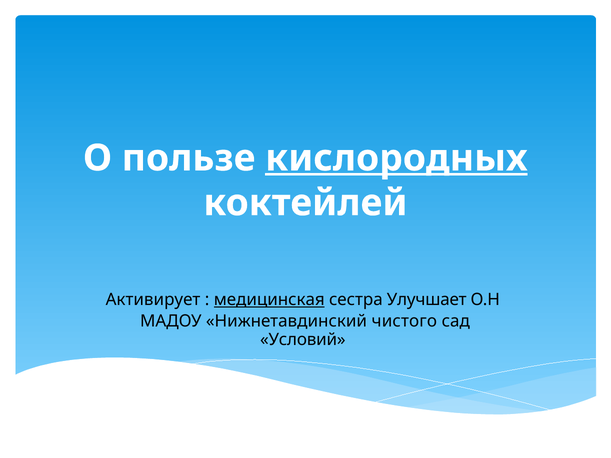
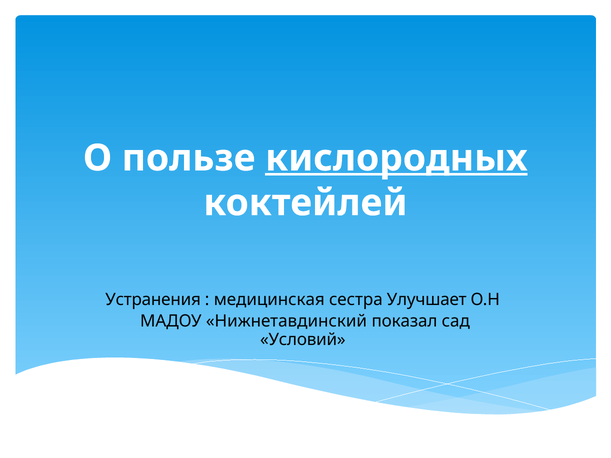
Активирует: Активирует -> Устранения (153, 300)
медицинская underline: present -> none (269, 300)
чистого: чистого -> показал (404, 321)
